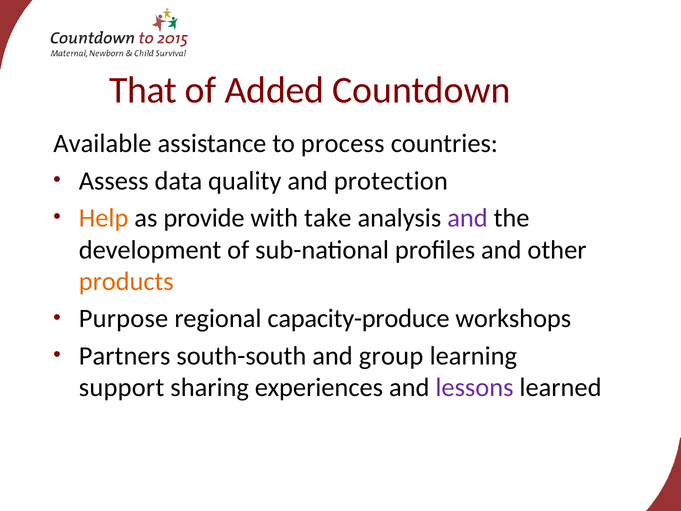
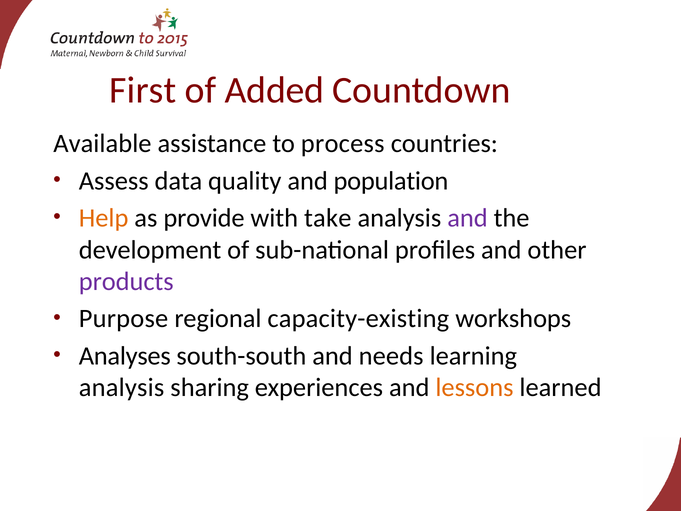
That: That -> First (143, 90)
protection: protection -> population (391, 181)
products colour: orange -> purple (126, 281)
capacity-produce: capacity-produce -> capacity-existing (358, 319)
Partners: Partners -> Analyses (125, 356)
group: group -> needs (391, 356)
support: support -> analysis (122, 387)
lessons colour: purple -> orange (474, 387)
